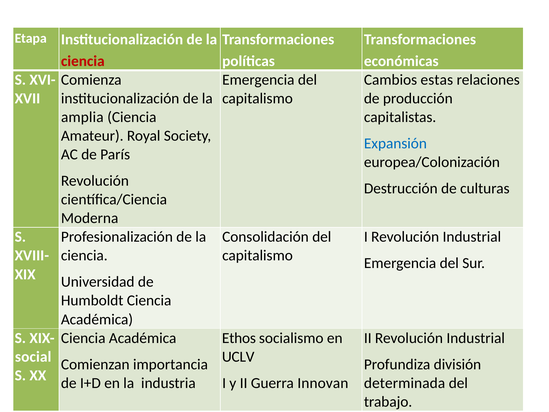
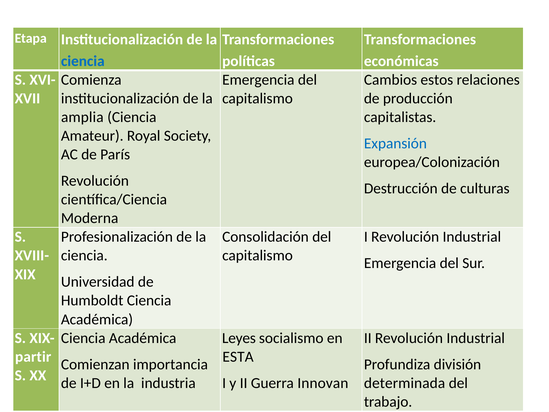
ciencia colour: red -> blue (83, 61)
estas: estas -> estos (437, 80)
Ethos: Ethos -> Leyes (239, 338)
social: social -> partir (33, 356)
UCLV: UCLV -> ESTA (238, 356)
